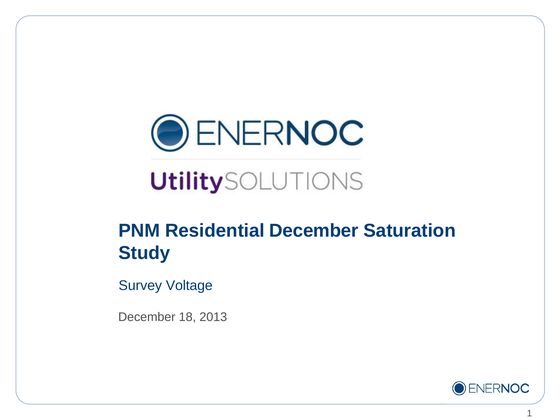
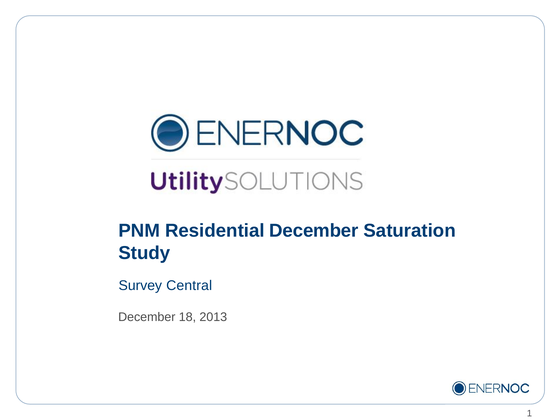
Voltage: Voltage -> Central (189, 286)
